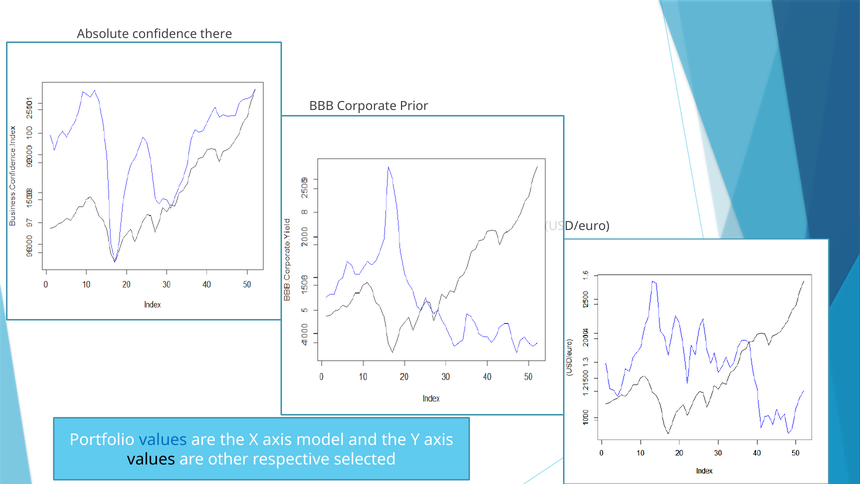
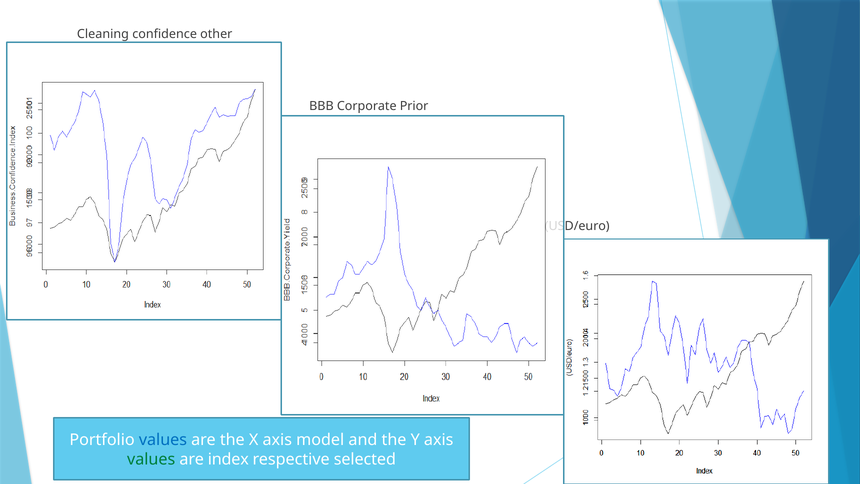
Absolute: Absolute -> Cleaning (103, 34)
there: there -> other (216, 34)
values colour: black -> green (151, 459)
other: other -> index (228, 459)
